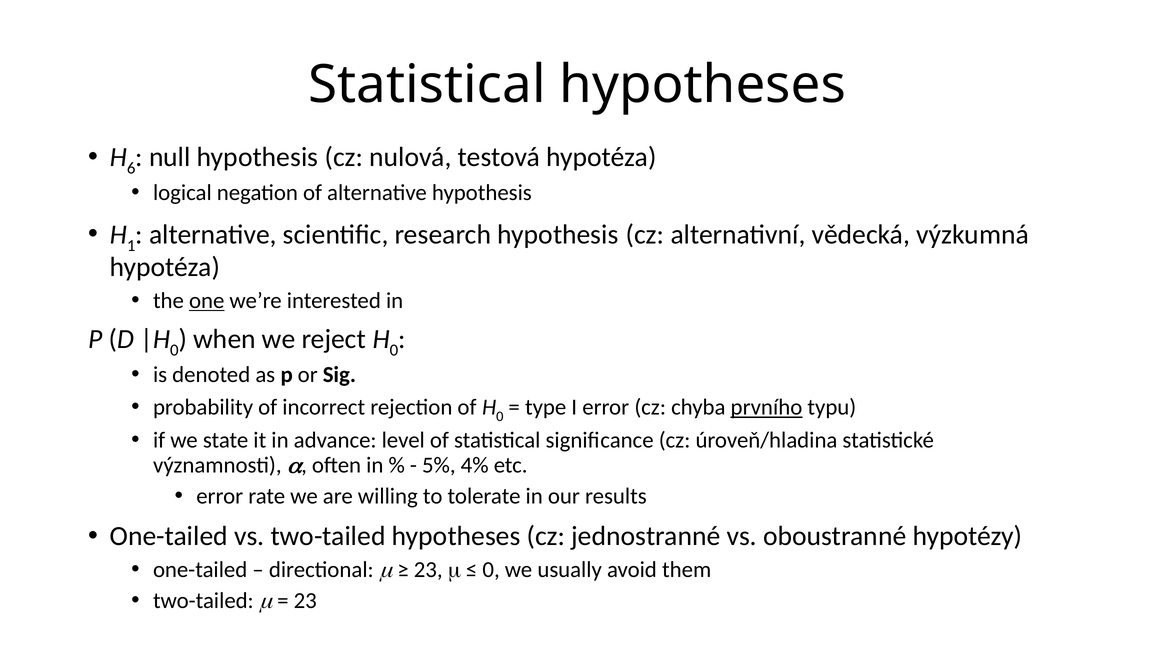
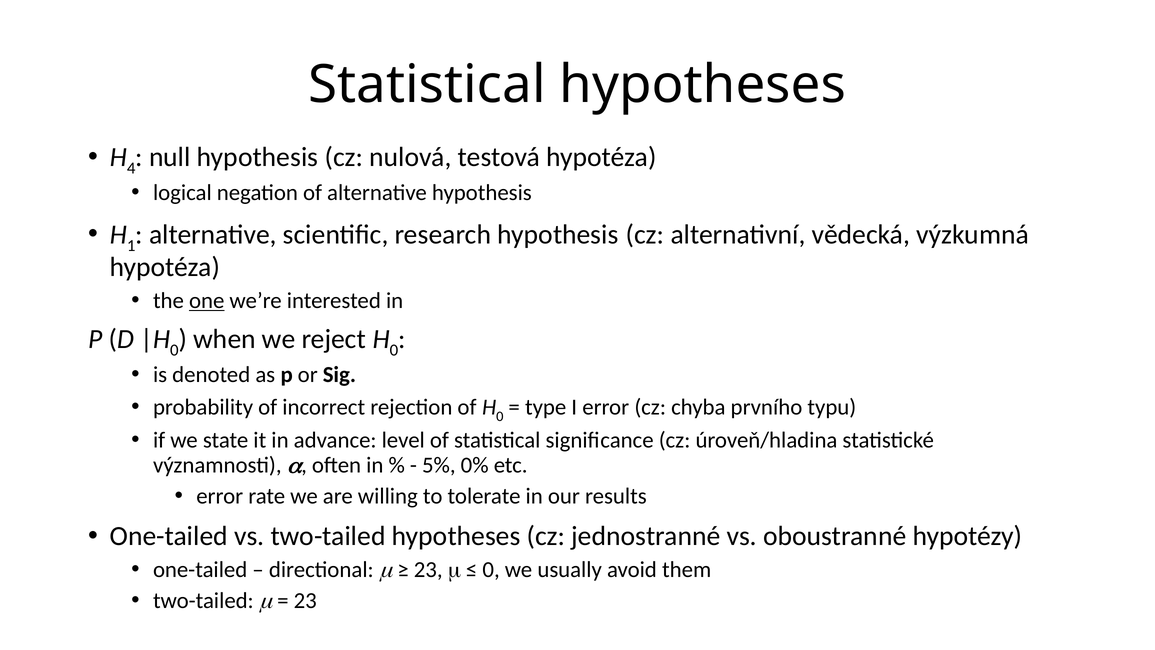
6: 6 -> 4 (131, 168)
prvního underline: present -> none (766, 407)
4%: 4% -> 0% (475, 465)
